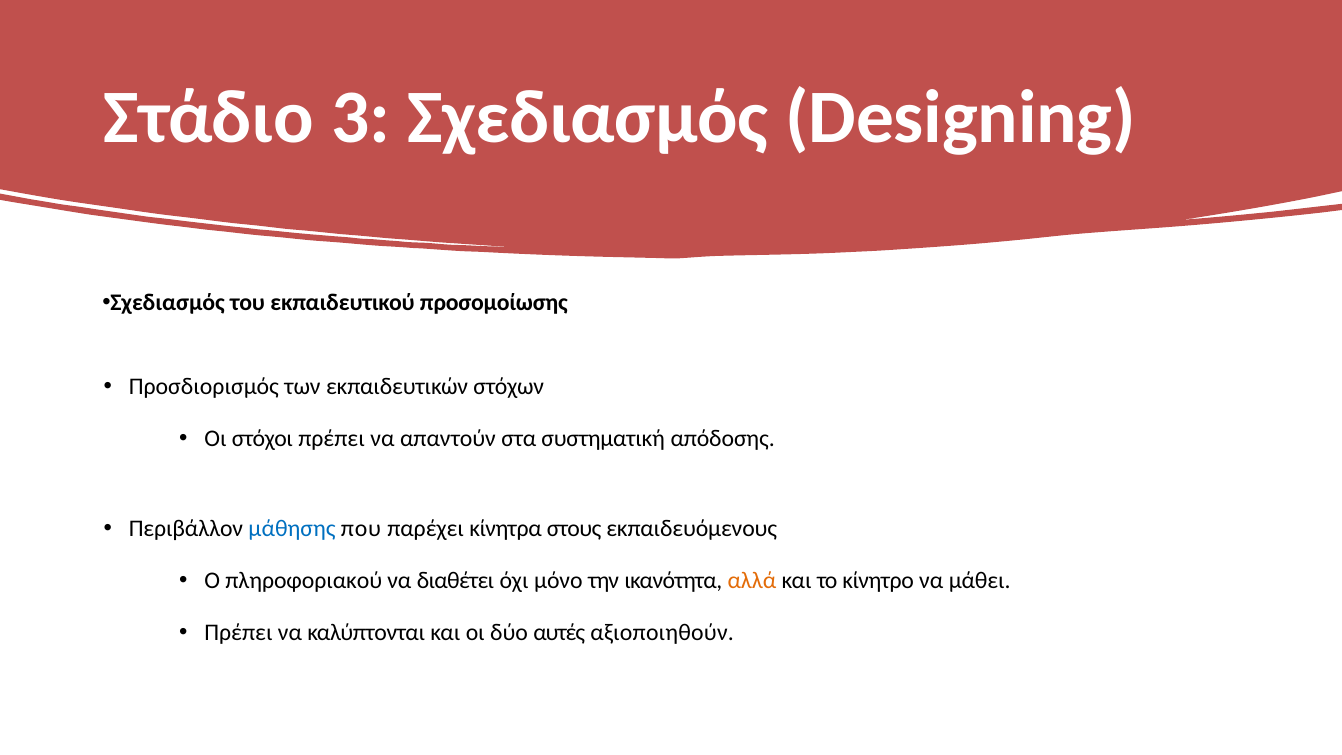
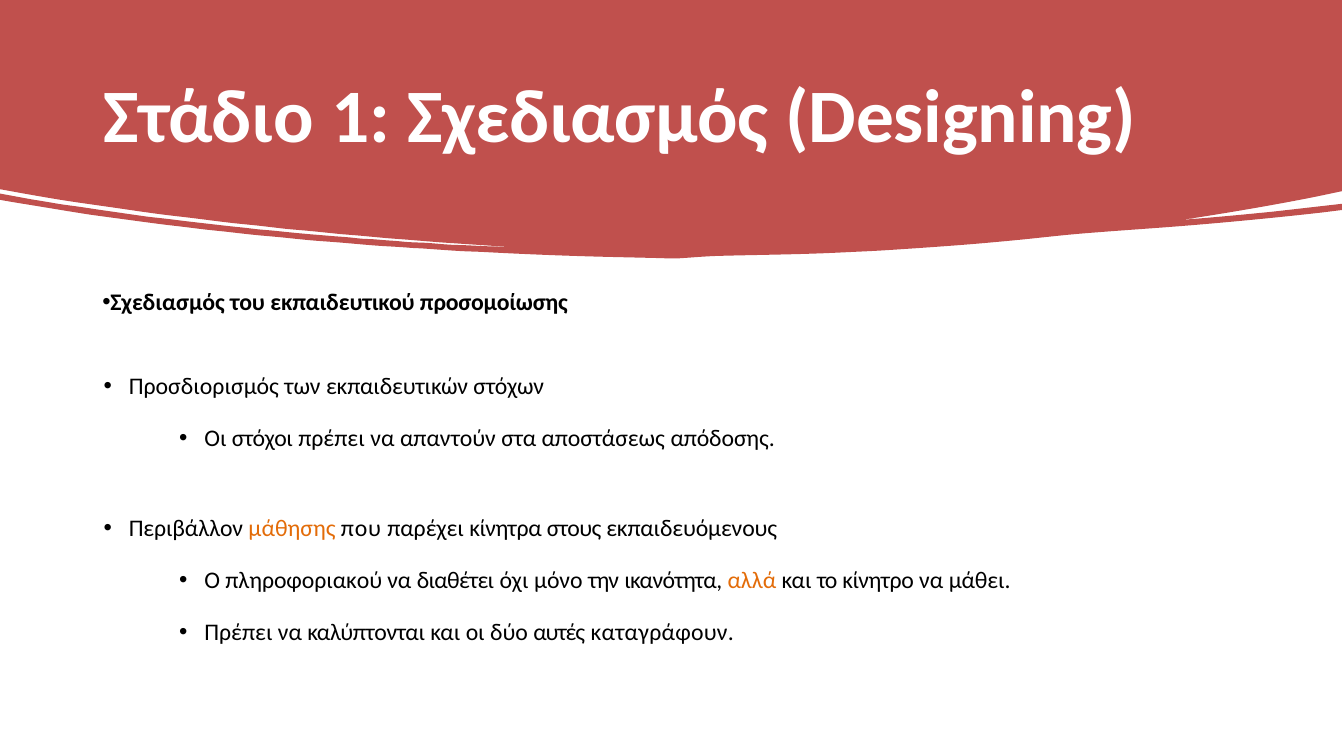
3: 3 -> 1 (361, 118)
συστηματική: συστηματική -> αποστάσεως (603, 438)
μάθησης colour: blue -> orange (292, 529)
αξιοποιηθούν: αξιοποιηθούν -> καταγράφουν (662, 633)
